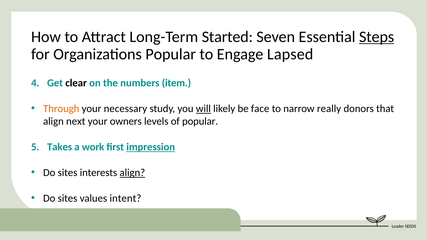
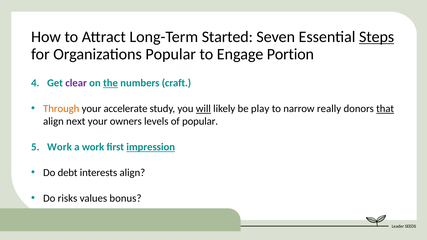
Lapsed: Lapsed -> Portion (290, 54)
clear colour: black -> purple (76, 83)
the underline: none -> present (110, 83)
item: item -> craft (176, 83)
necessary: necessary -> accelerate (126, 109)
face: face -> play (260, 109)
that underline: none -> present (385, 109)
Takes: Takes -> Work (59, 147)
sites: sites -> debt (68, 173)
align underline: present -> none (132, 173)
sites: sites -> risks (68, 198)
intent: intent -> bonus (125, 198)
